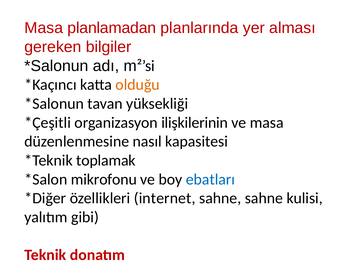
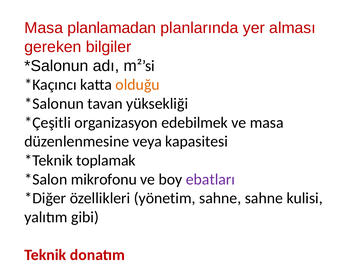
ilişkilerinin: ilişkilerinin -> edebilmek (195, 123)
nasıl: nasıl -> veya (147, 142)
ebatları colour: blue -> purple (210, 180)
özellikleri internet: internet -> yönetim (165, 198)
